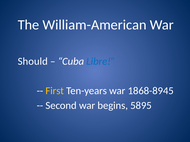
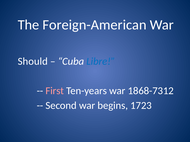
William-American: William-American -> Foreign-American (94, 25)
First colour: yellow -> pink (55, 91)
1868-8945: 1868-8945 -> 1868-7312 (151, 91)
5895: 5895 -> 1723 (141, 106)
